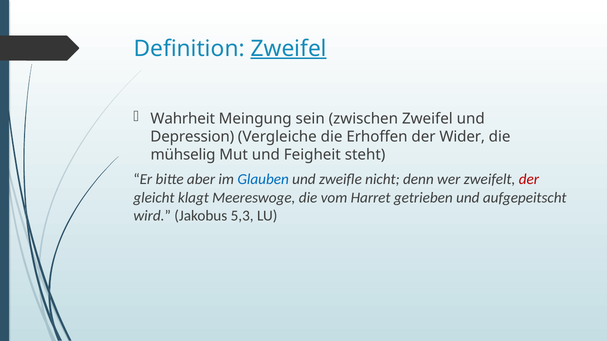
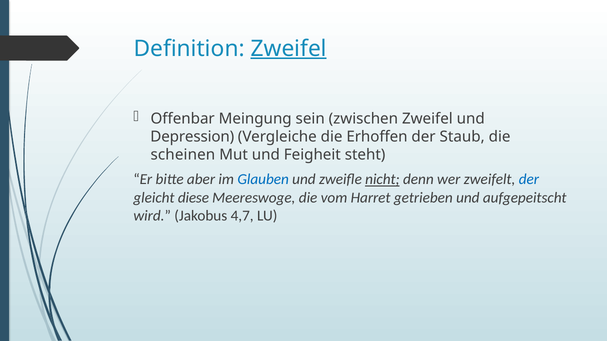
Wahrheit: Wahrheit -> Offenbar (183, 119)
Wider: Wider -> Staub (462, 137)
mühselig: mühselig -> scheinen (183, 155)
nicht underline: none -> present (382, 180)
der colour: red -> blue (529, 180)
klagt: klagt -> diese (193, 198)
5,3: 5,3 -> 4,7 (242, 216)
